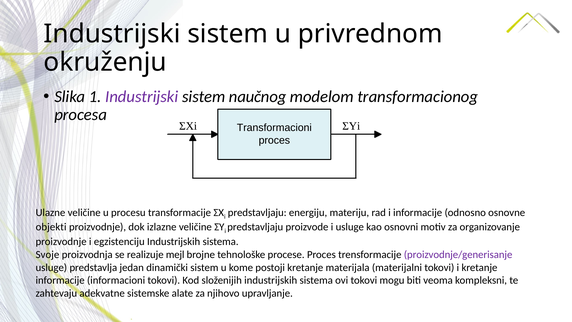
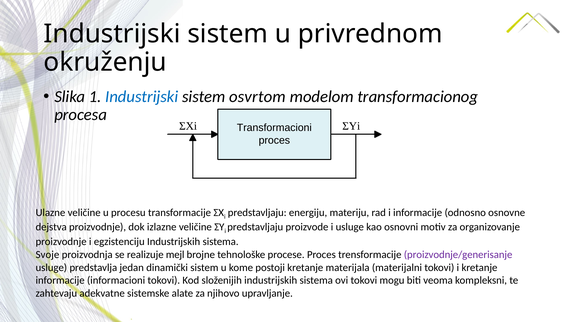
Industrijski colour: purple -> blue (142, 97)
naučnog: naučnog -> osvrtom (257, 97)
objekti: objekti -> dejstva (51, 227)
